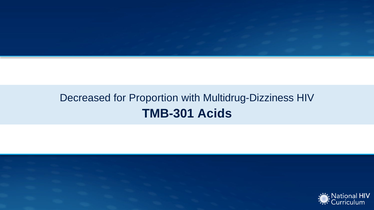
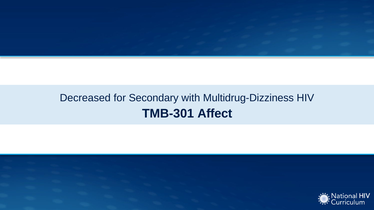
Proportion: Proportion -> Secondary (154, 98)
Acids: Acids -> Affect (215, 114)
